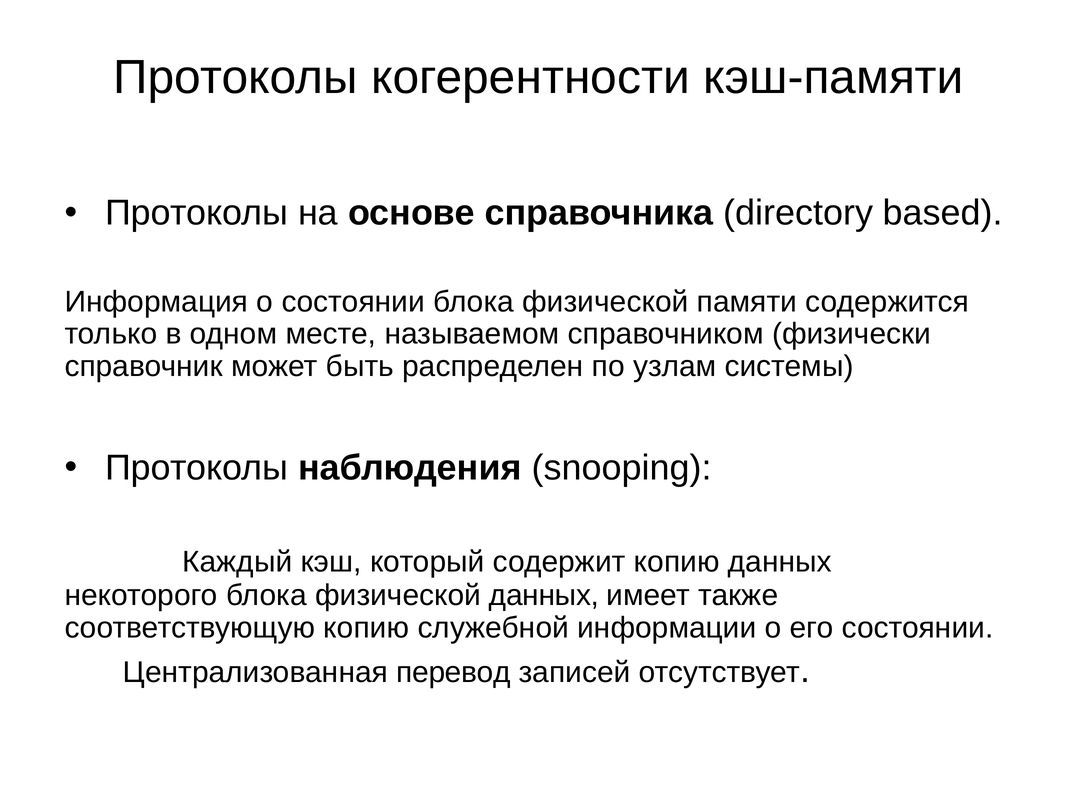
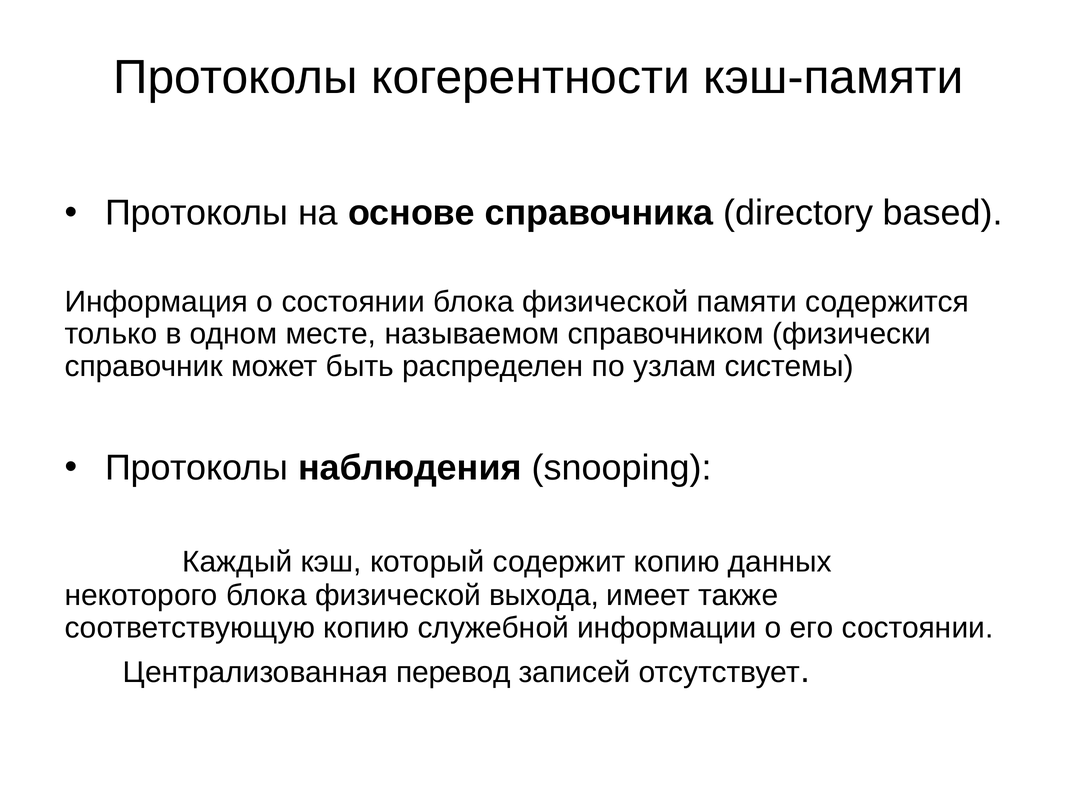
физической данных: данных -> выхода (544, 596)
